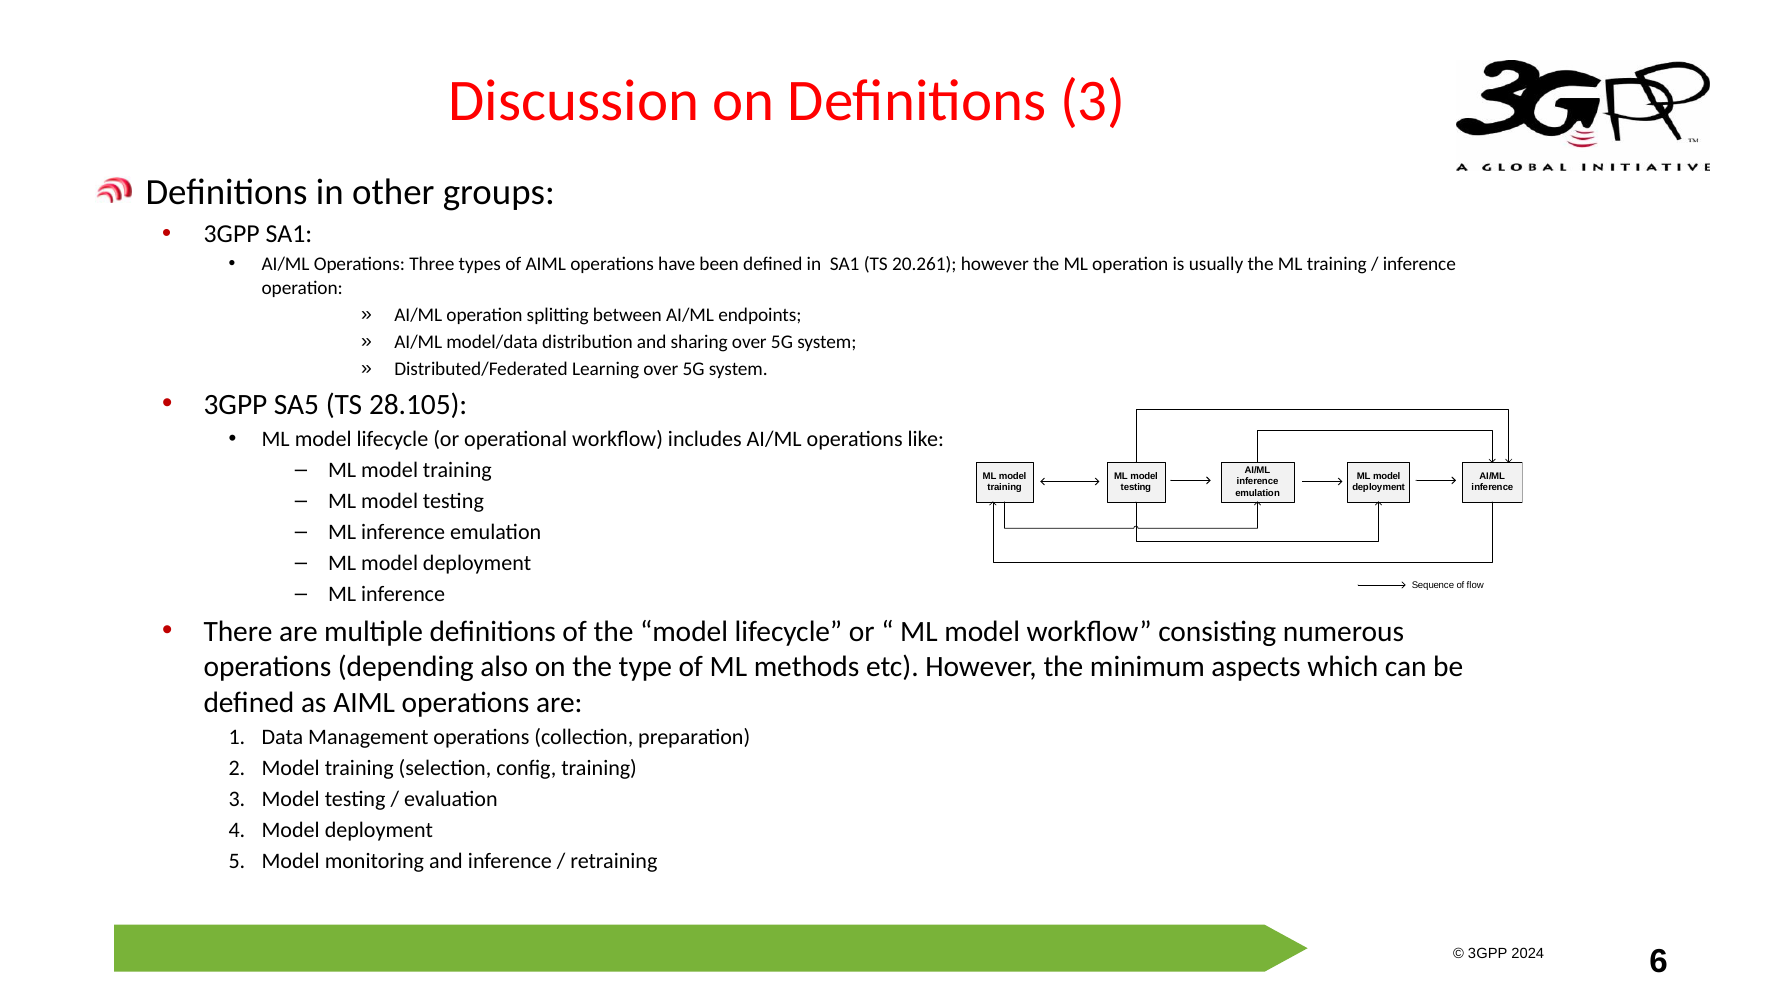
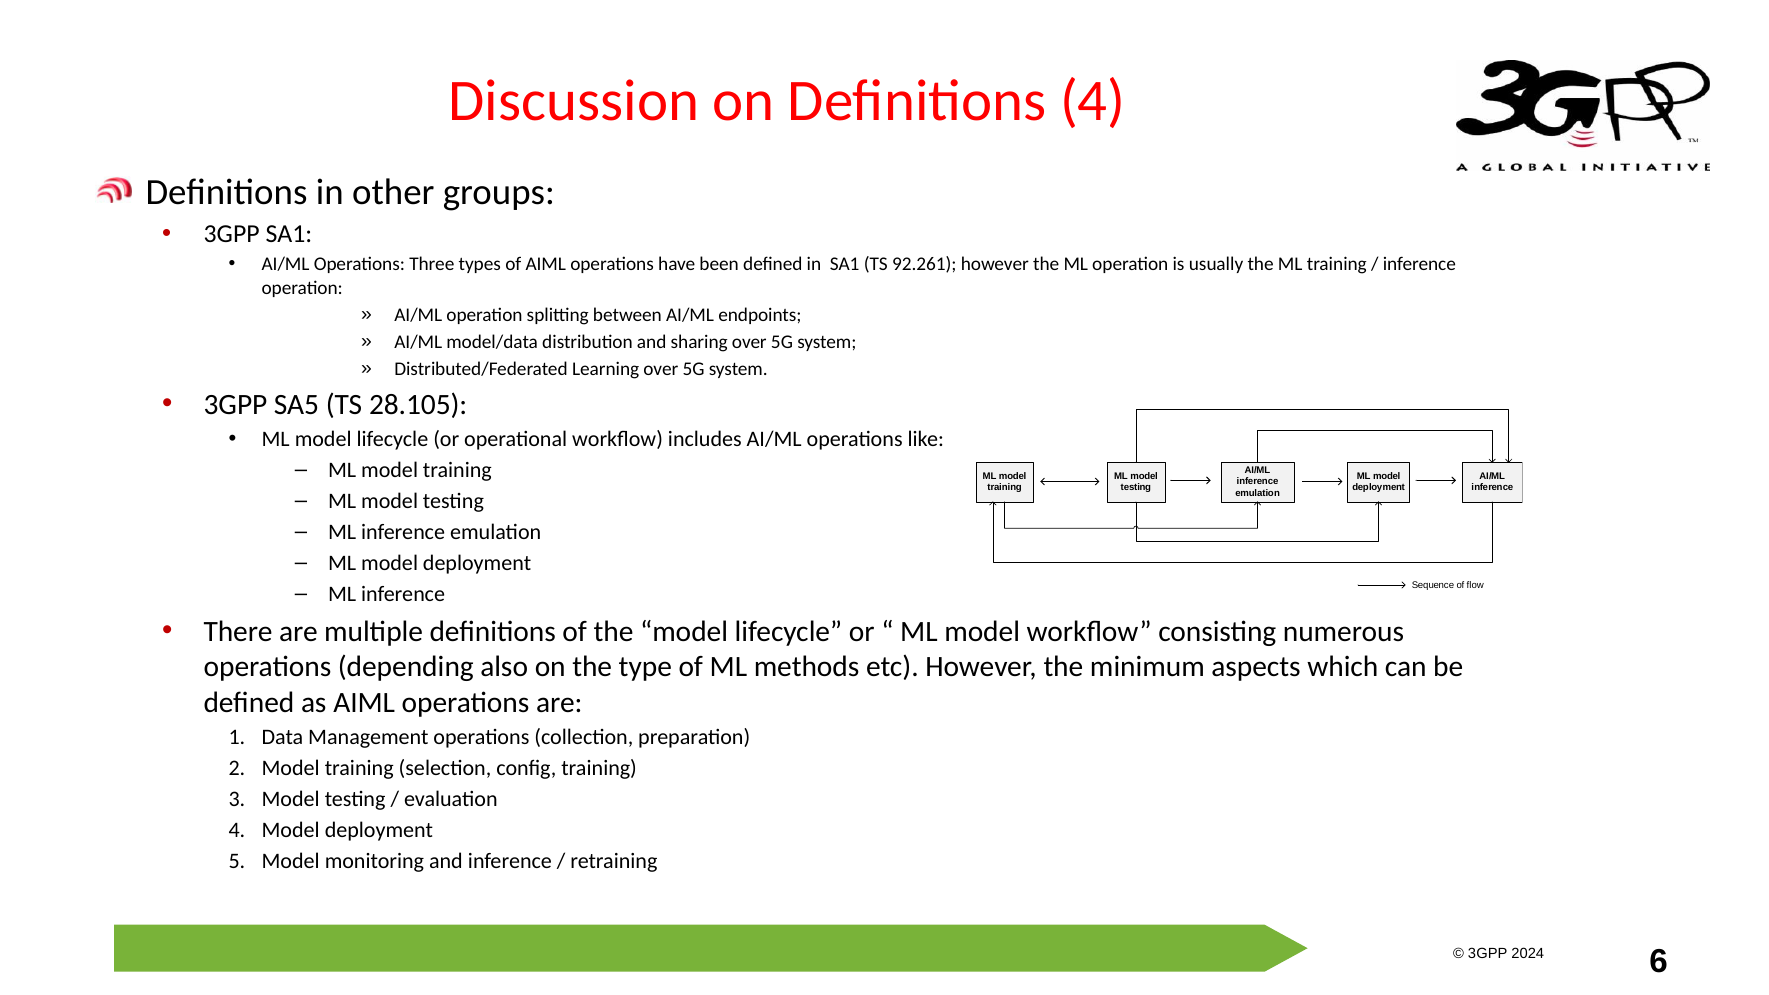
Definitions 3: 3 -> 4 (1093, 101)
20.261: 20.261 -> 92.261 (924, 265)
